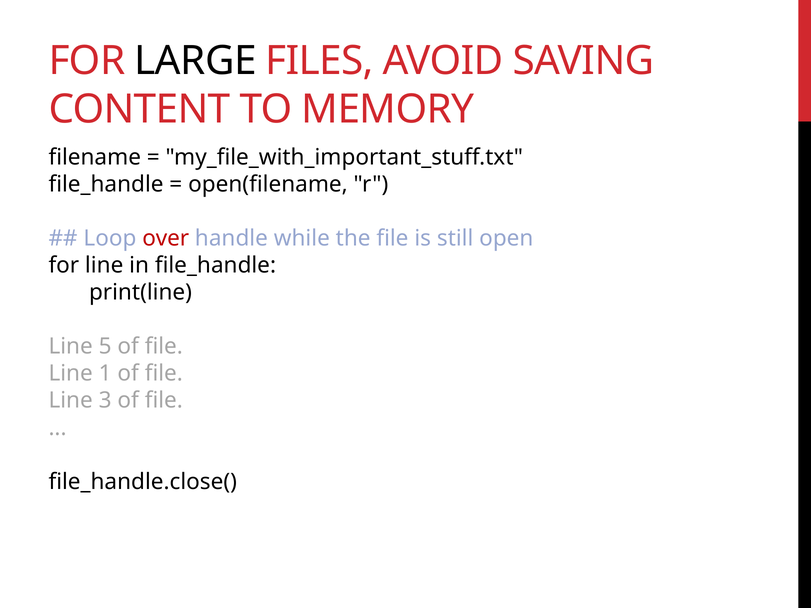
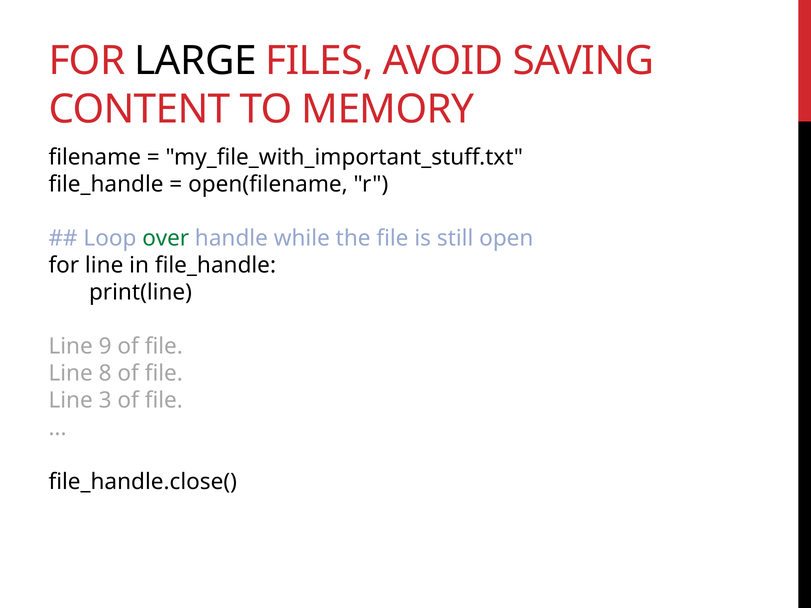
over colour: red -> green (166, 238)
5: 5 -> 9 (105, 347)
1: 1 -> 8 (105, 374)
